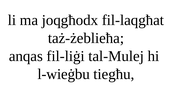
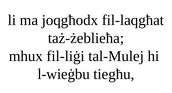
anqas: anqas -> mhux (26, 56)
